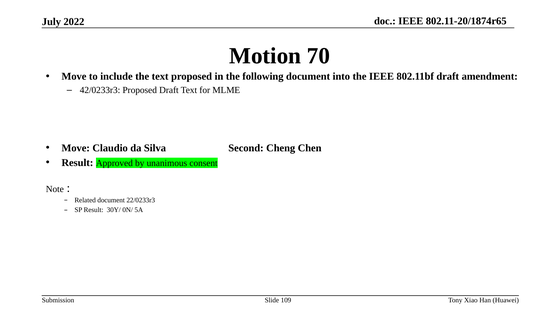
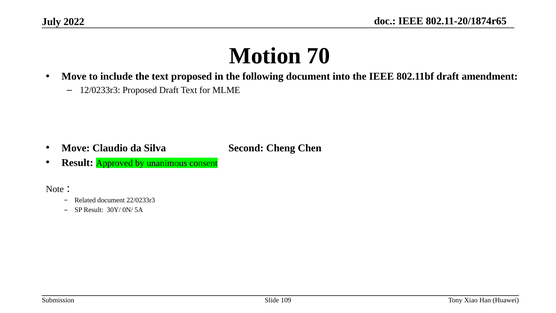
42/0233r3: 42/0233r3 -> 12/0233r3 (100, 90)
